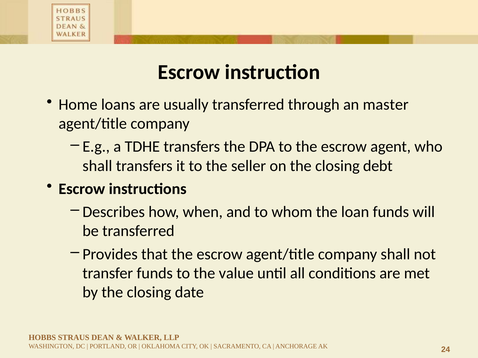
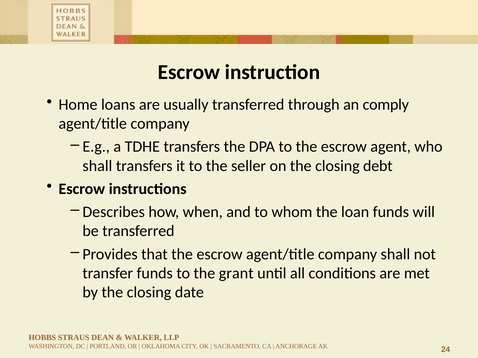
master: master -> comply (386, 105)
value: value -> grant (236, 274)
